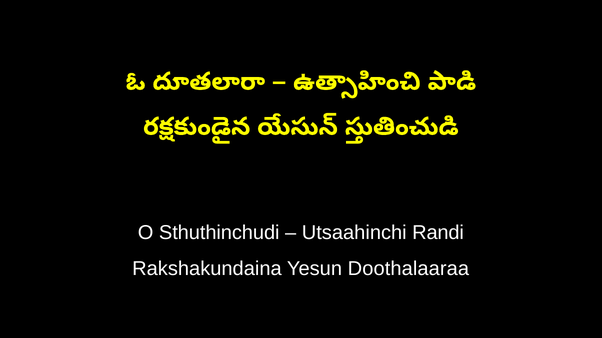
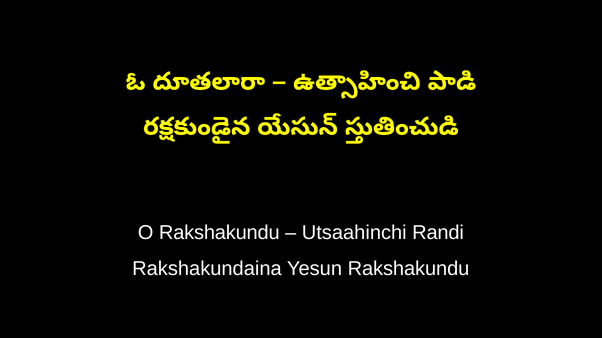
O Sthuthinchudi: Sthuthinchudi -> Rakshakundu (219, 233)
Yesun Doothalaaraa: Doothalaaraa -> Rakshakundu (409, 269)
